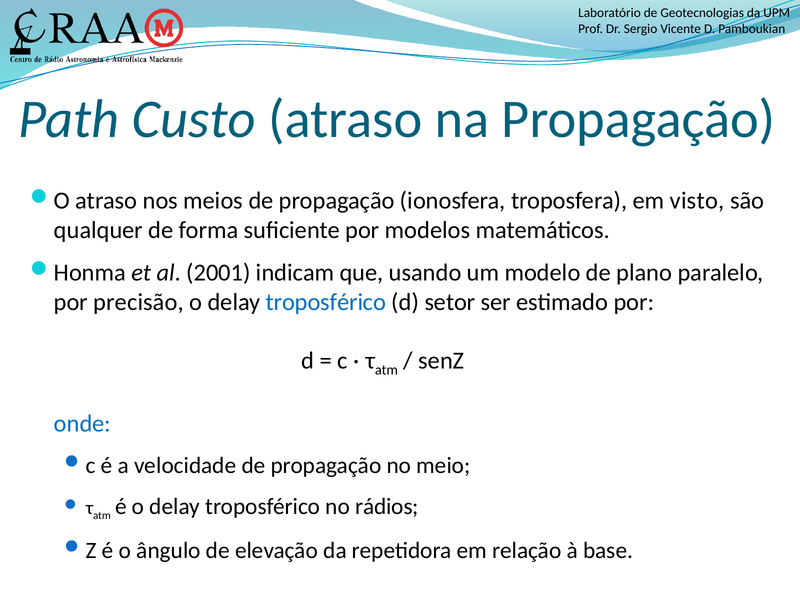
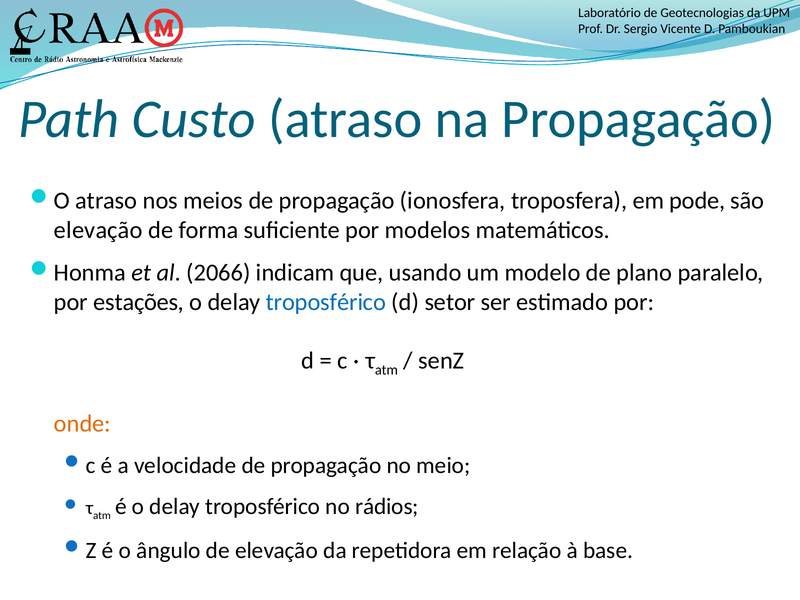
visto: visto -> pode (697, 201)
qualquer: qualquer -> elevação (98, 230)
2001: 2001 -> 2066 (218, 273)
precisão: precisão -> estações (139, 302)
onde colour: blue -> orange (82, 423)
